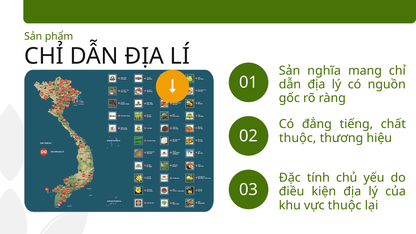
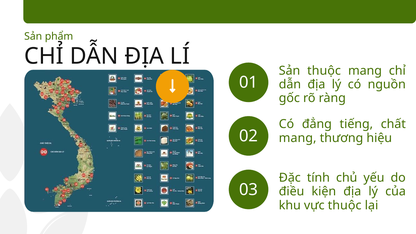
Sản nghĩa: nghĩa -> thuộc (324, 71)
thuộc: thuộc -> mang (298, 138)
